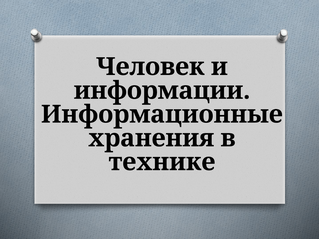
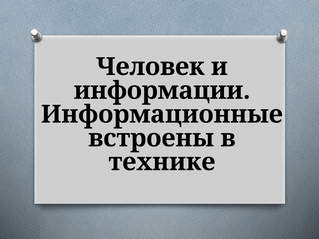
хранения: хранения -> встроены (151, 138)
